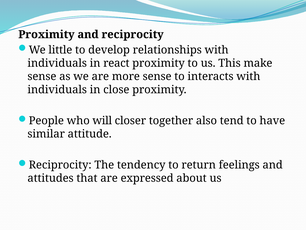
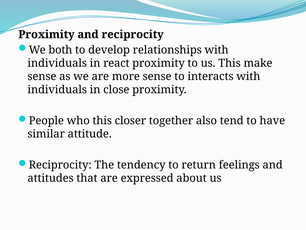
little: little -> both (60, 50)
who will: will -> this (102, 121)
